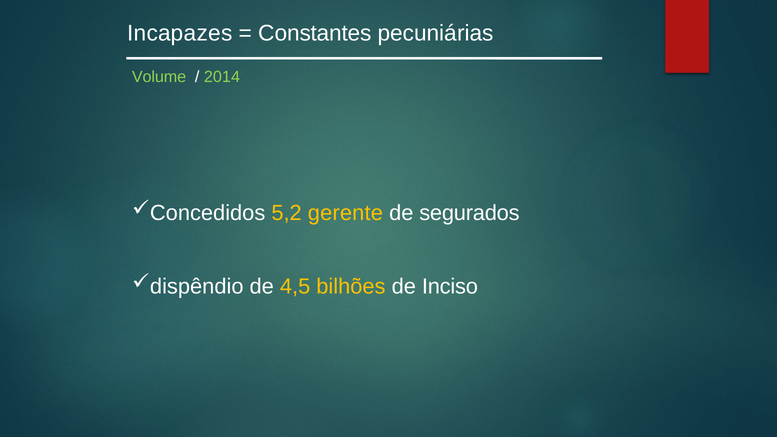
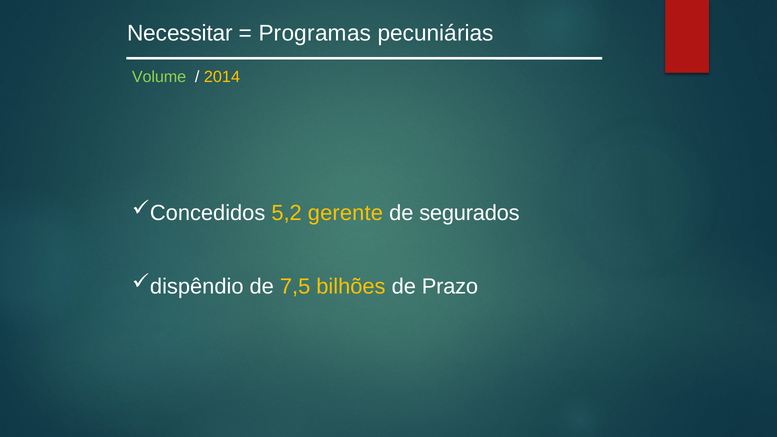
Incapazes: Incapazes -> Necessitar (180, 33)
Constantes: Constantes -> Programas (315, 33)
2014 colour: light green -> yellow (222, 77)
4,5: 4,5 -> 7,5 (295, 287)
Inciso: Inciso -> Prazo (450, 287)
